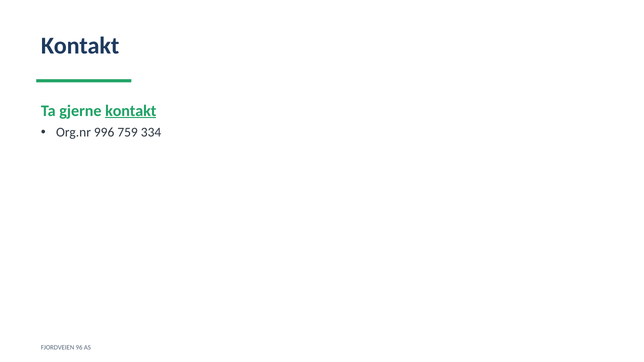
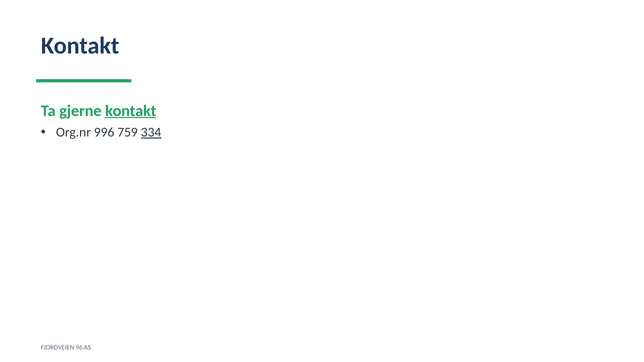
334 underline: none -> present (151, 132)
